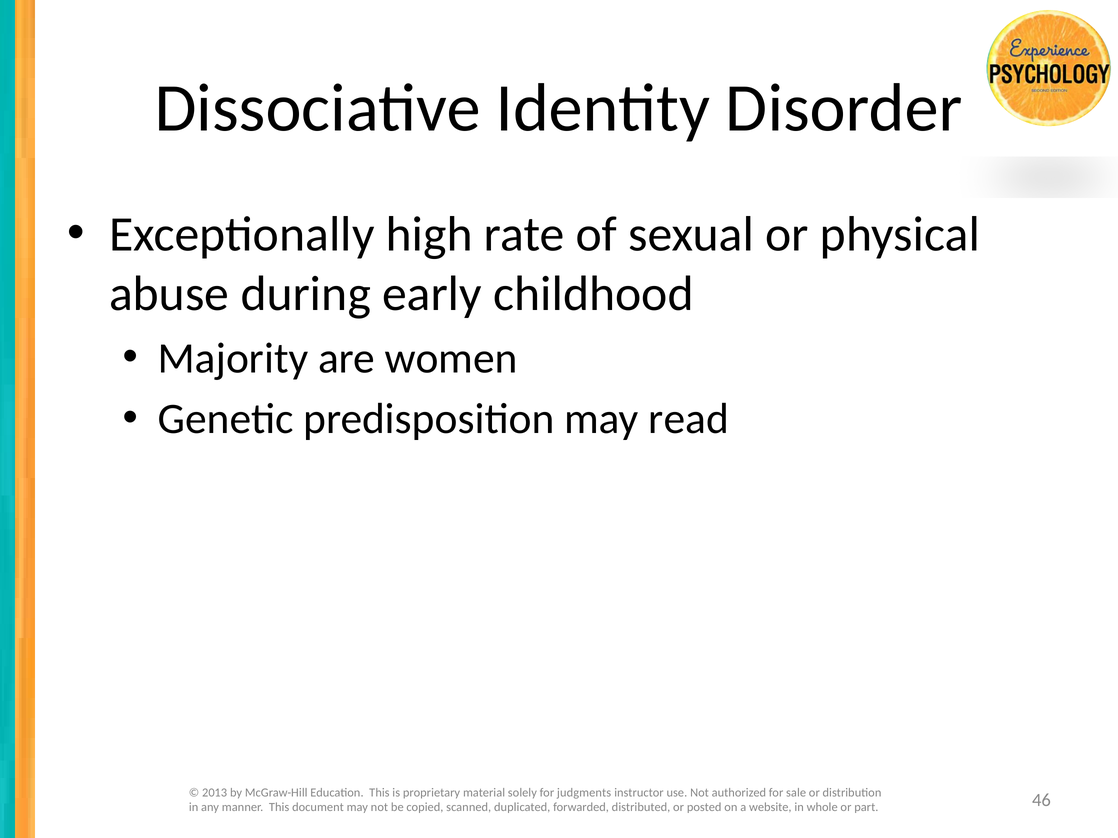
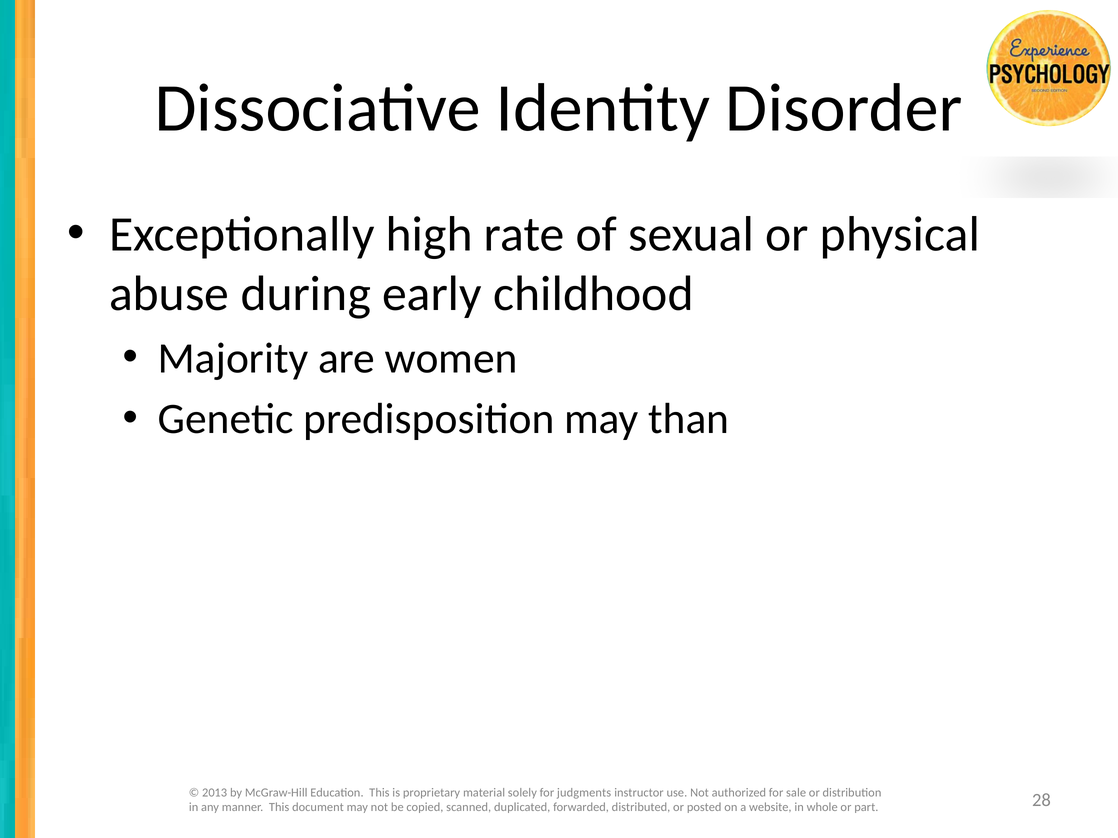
read: read -> than (689, 419)
46: 46 -> 28 (1041, 801)
